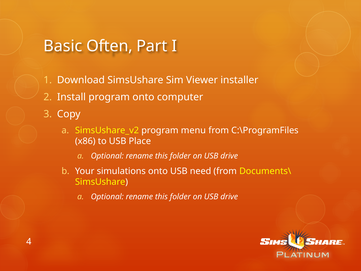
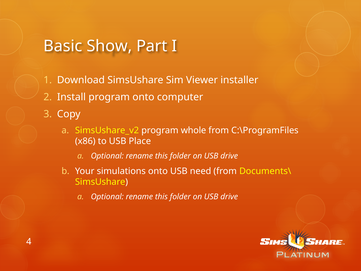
Often: Often -> Show (109, 46)
menu: menu -> whole (193, 130)
